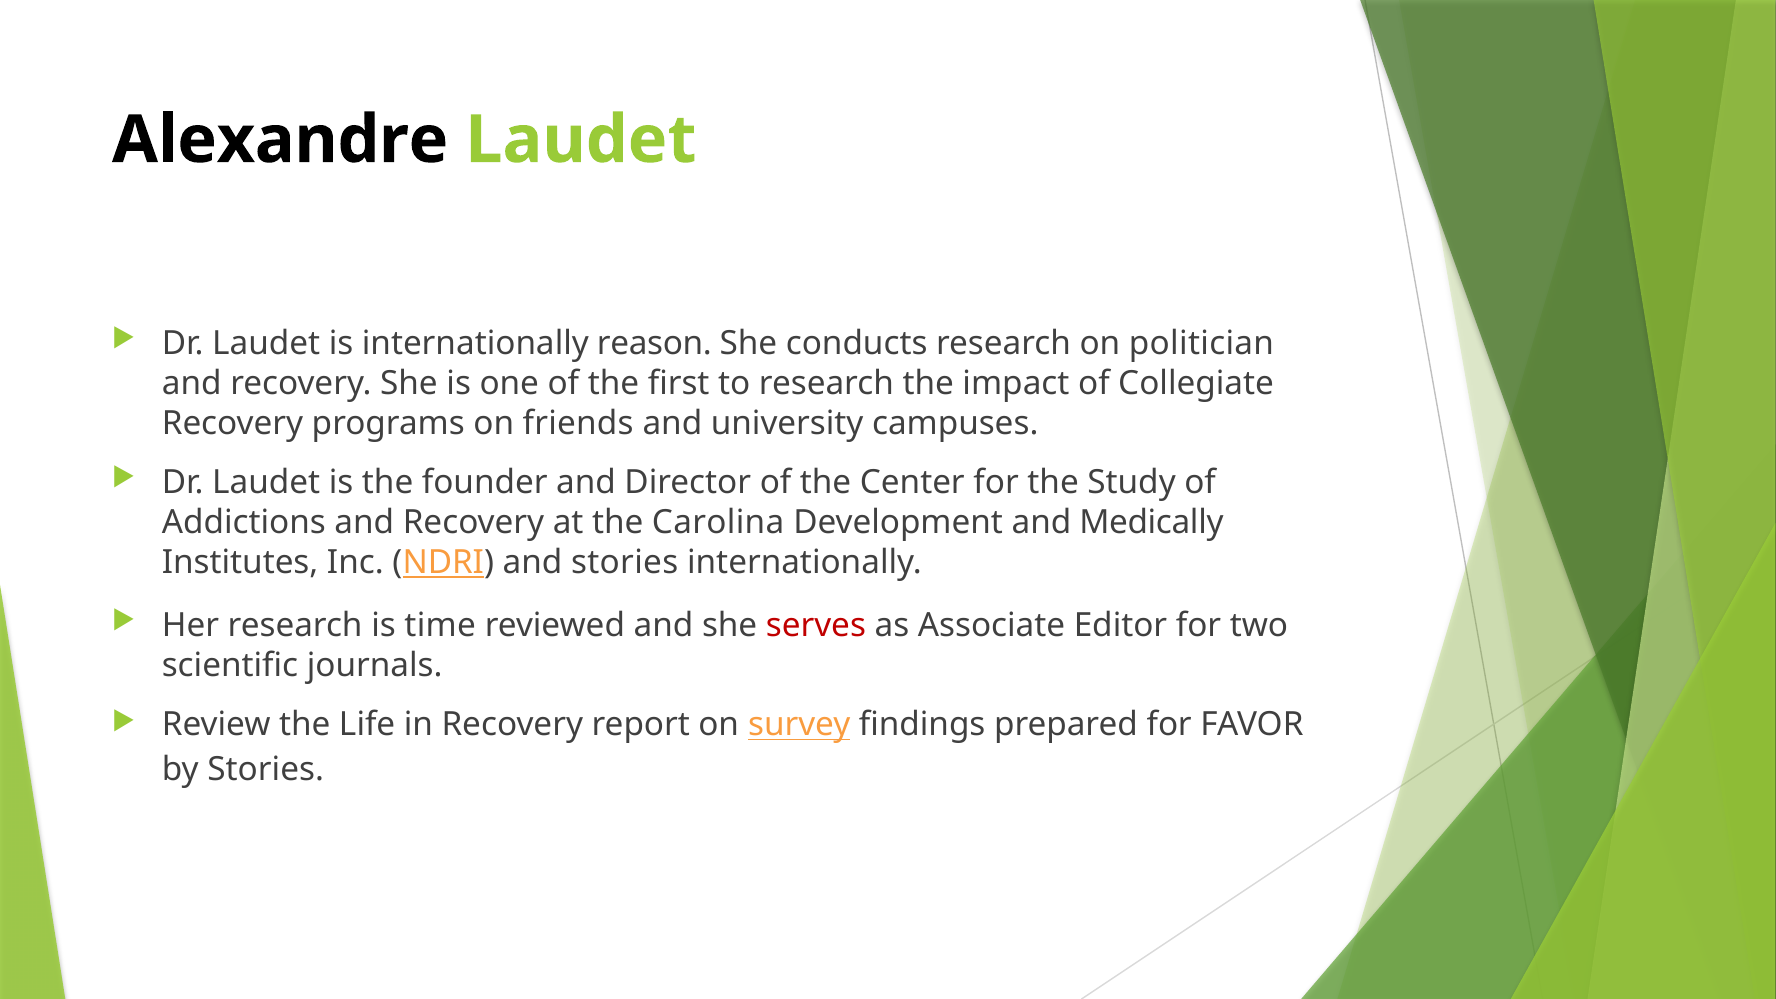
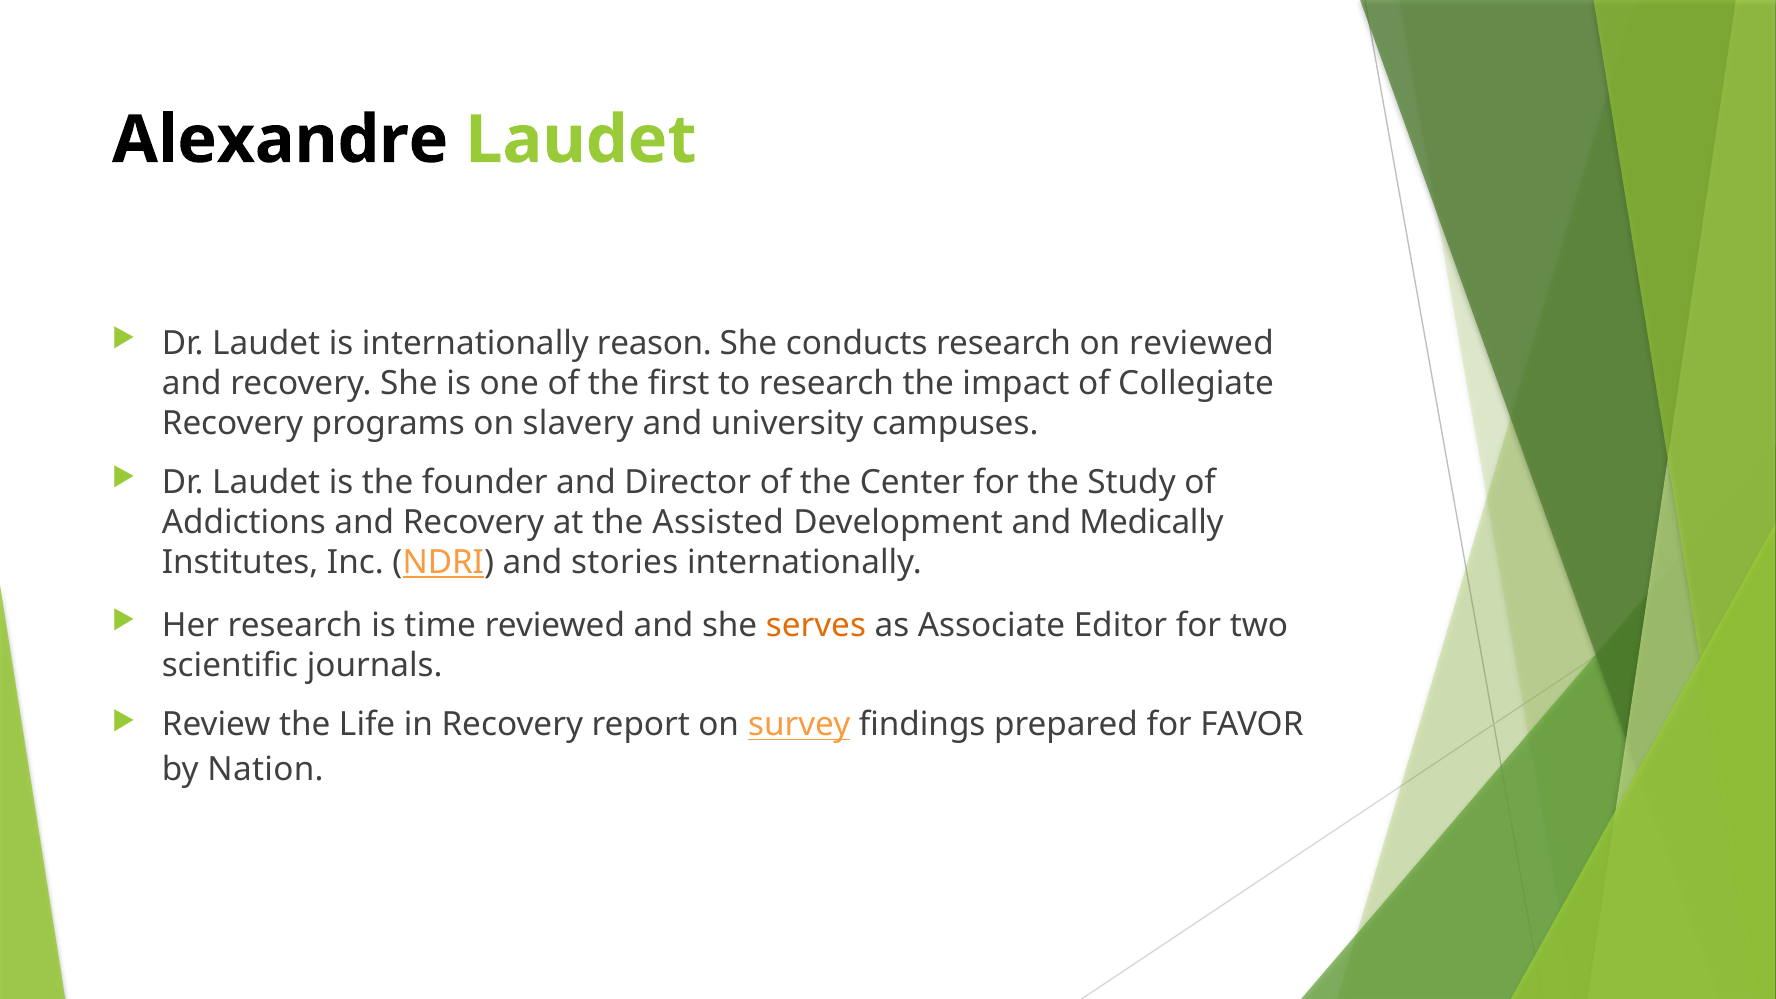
on politician: politician -> reviewed (1201, 344)
friends: friends -> slavery (578, 424)
Carolina: Carolina -> Assisted (718, 522)
serves colour: red -> orange (816, 626)
by Stories: Stories -> Nation (266, 770)
